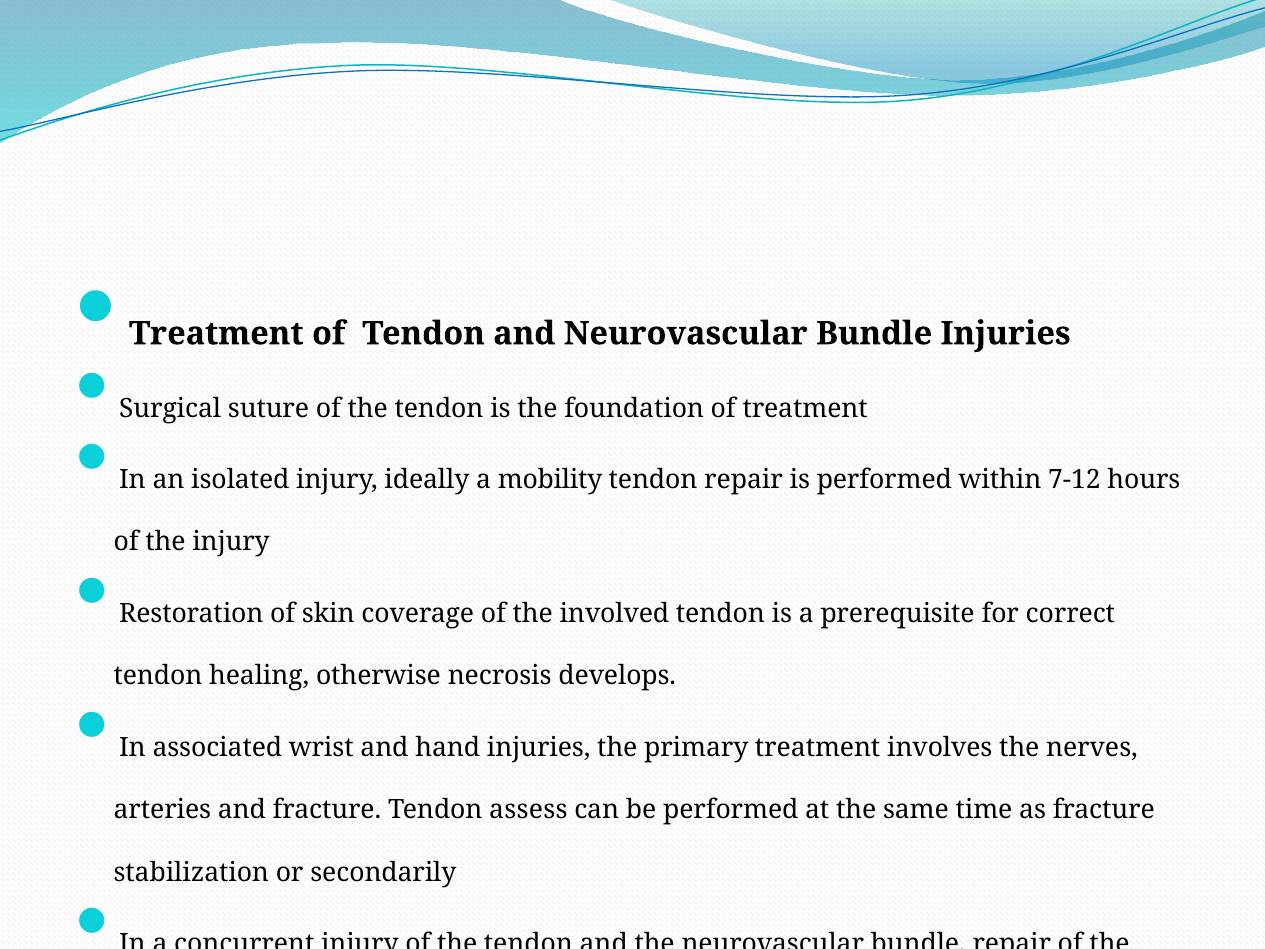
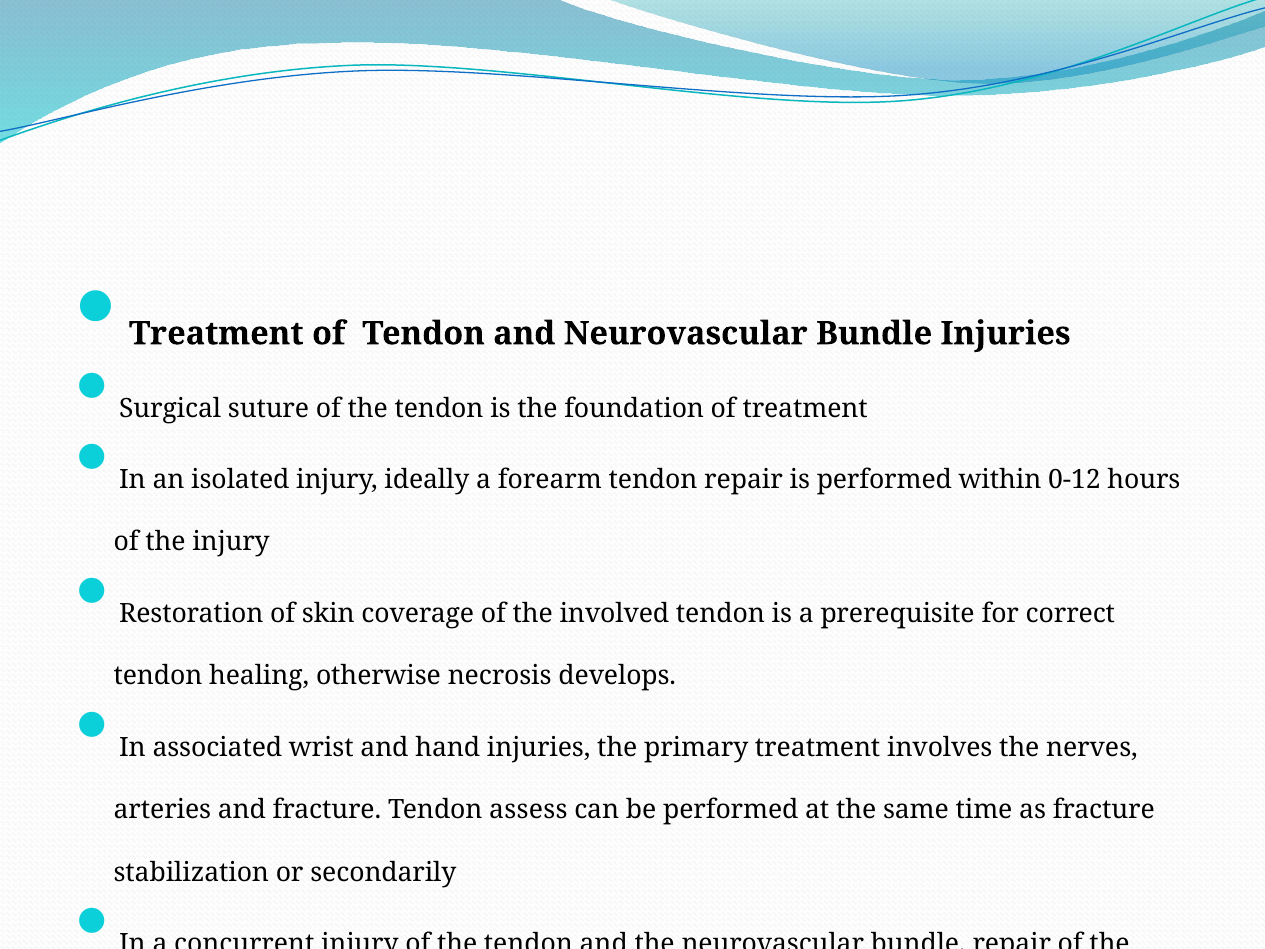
mobility: mobility -> forearm (550, 480)
7-12: 7-12 -> 0-12 (1074, 480)
